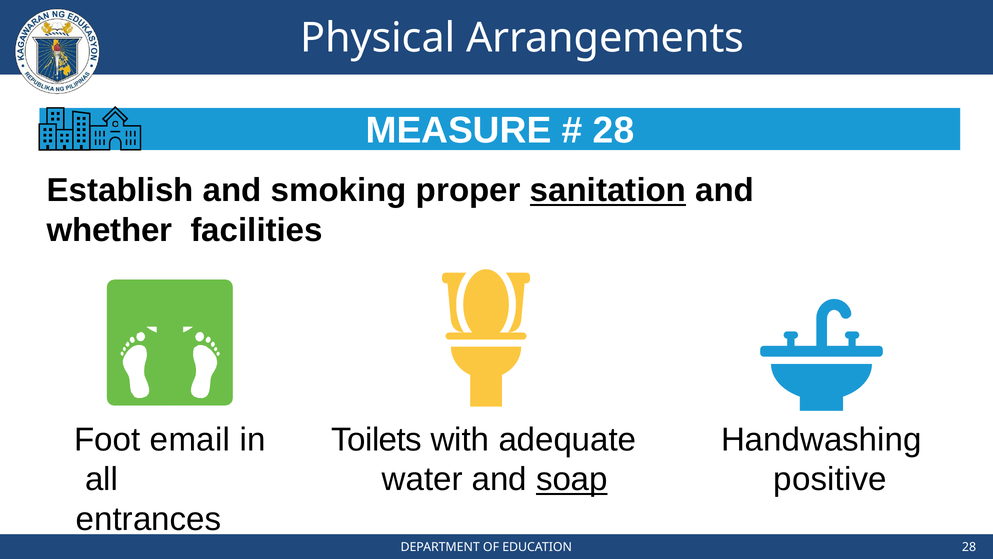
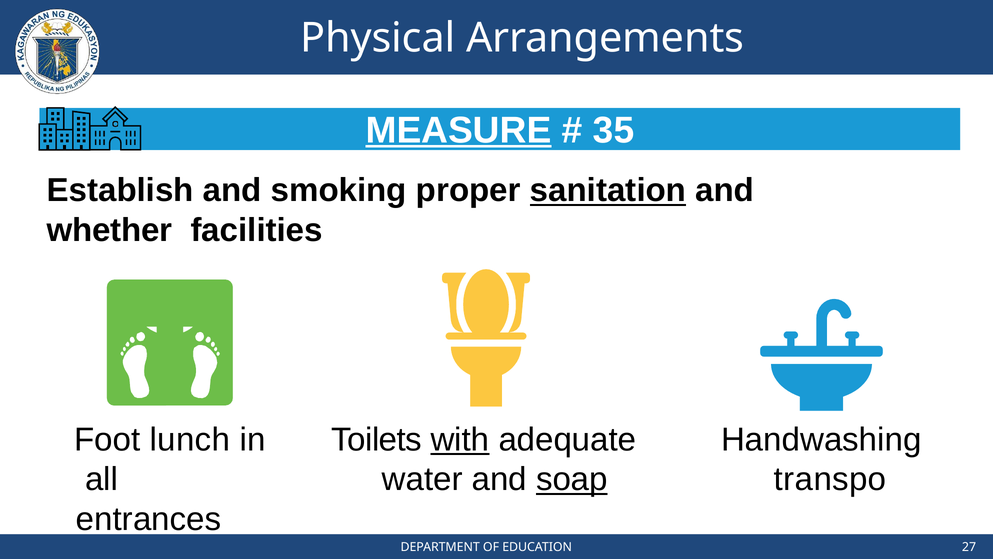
MEASURE underline: none -> present (459, 130)
28: 28 -> 35 (614, 130)
email: email -> lunch (190, 439)
with underline: none -> present (460, 439)
positive: positive -> transpo (830, 479)
EDUCATION 28: 28 -> 27 (969, 546)
